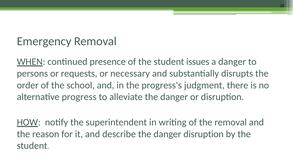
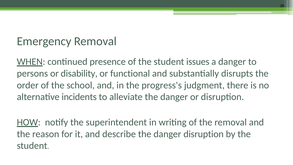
requests: requests -> disability (79, 73)
necessary: necessary -> functional (130, 73)
progress: progress -> incidents (79, 97)
